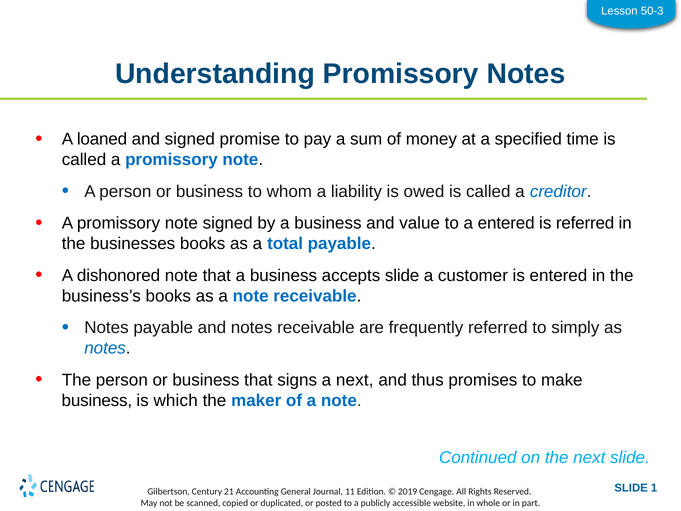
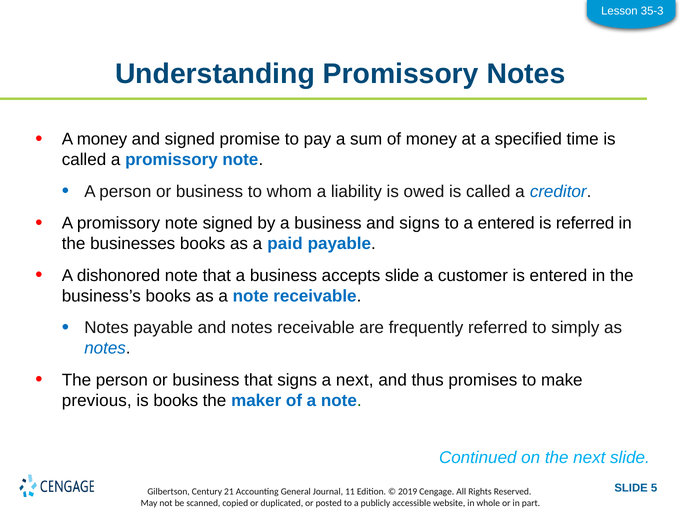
50-3: 50-3 -> 35-3 (652, 11)
A loaned: loaned -> money (102, 139)
and value: value -> signs (420, 223)
total: total -> paid (285, 244)
business: business -> previous (97, 400)
is which: which -> books (176, 400)
1: 1 -> 5 (654, 488)
